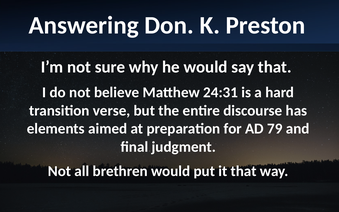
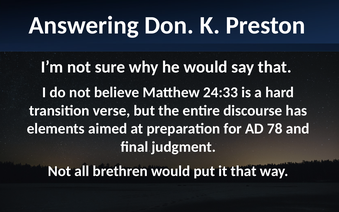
24:31: 24:31 -> 24:33 (221, 92)
79: 79 -> 78 (275, 129)
